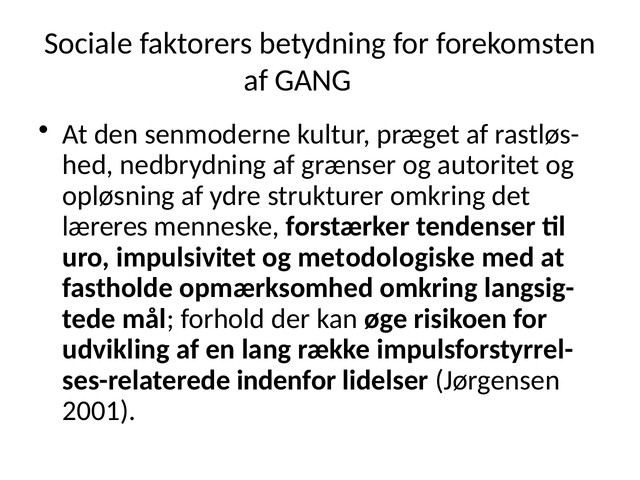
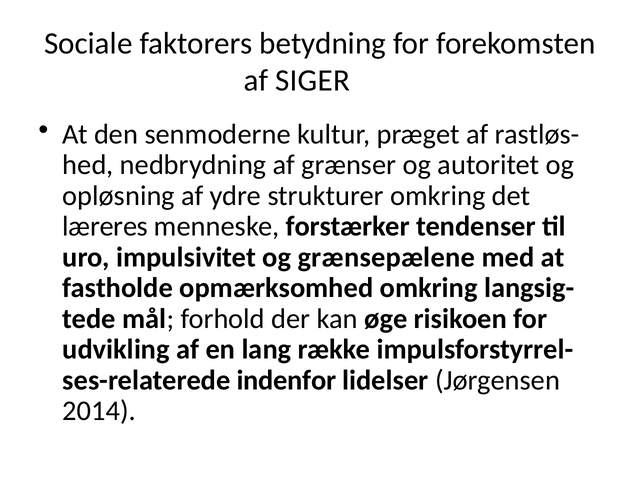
GANG: GANG -> SIGER (313, 81)
metodologiske: metodologiske -> grænsepælene (386, 257)
2001: 2001 -> 2014 (99, 411)
